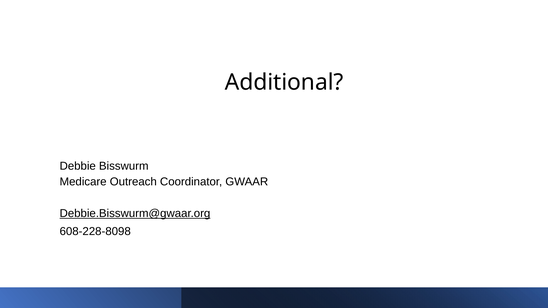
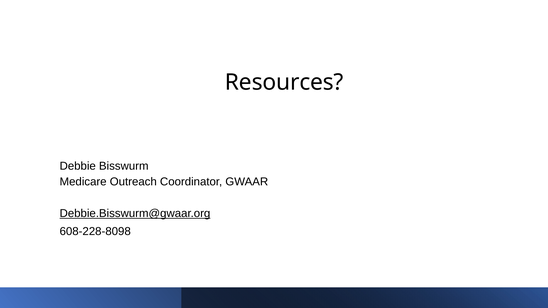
Additional: Additional -> Resources (284, 82)
